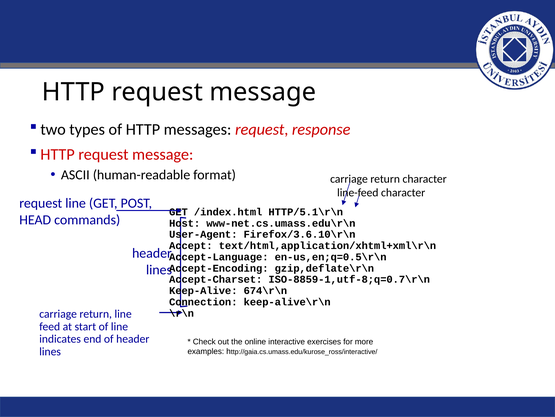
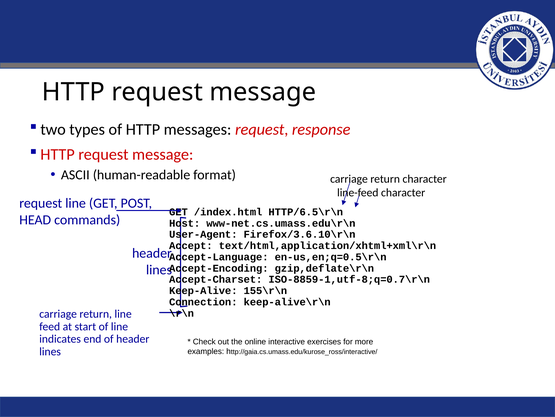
HTTP/5.1\r\n: HTTP/5.1\r\n -> HTTP/6.5\r\n (306, 212)
674\r\n: 674\r\n -> 155\r\n (265, 290)
